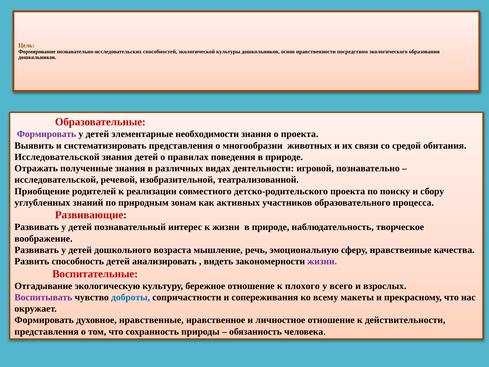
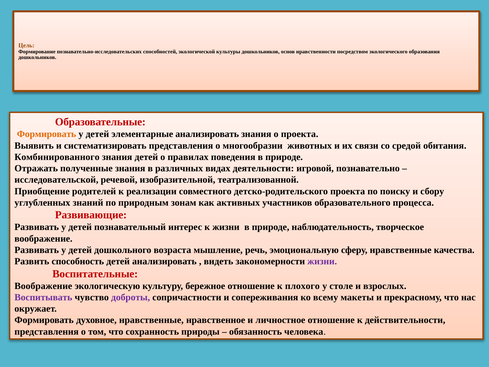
Формировать colour: purple -> orange (47, 134)
элементарные необходимости: необходимости -> анализировать (207, 134)
Исследовательской: Исследовательской -> Комбинированного (57, 157)
Отгадывание: Отгадывание -> Воображение (43, 286)
всего: всего -> столе (341, 286)
доброты colour: blue -> purple (131, 297)
